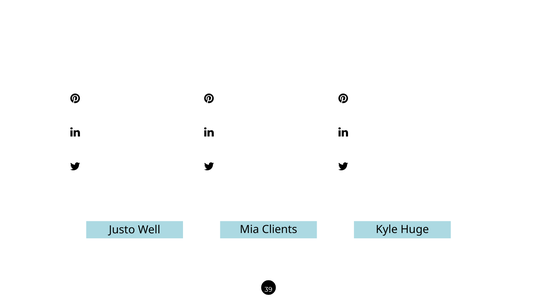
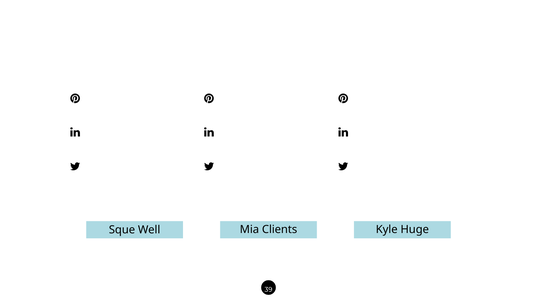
Justo: Justo -> Sque (122, 230)
